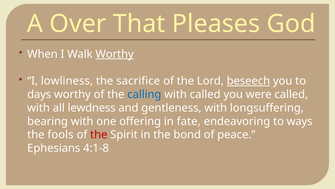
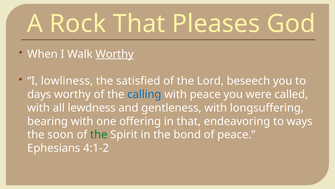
Over: Over -> Rock (78, 24)
sacrifice: sacrifice -> satisfied (138, 81)
beseech underline: present -> none (248, 81)
with called: called -> peace (205, 94)
in fate: fate -> that (189, 121)
fools: fools -> soon (61, 134)
the colour: red -> green (99, 134)
4:1-8: 4:1-8 -> 4:1-2 (96, 148)
